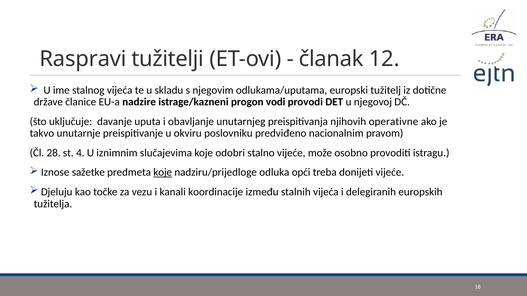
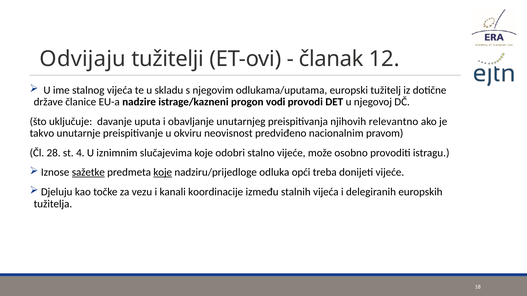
Raspravi: Raspravi -> Odvijaju (83, 59)
operativne: operativne -> relevantno (393, 122)
poslovniku: poslovniku -> neovisnost (228, 134)
sažetke underline: none -> present (88, 173)
